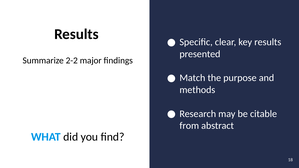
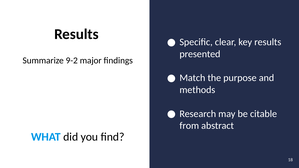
2-2: 2-2 -> 9-2 (72, 60)
